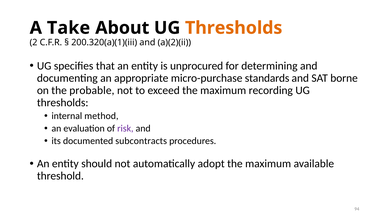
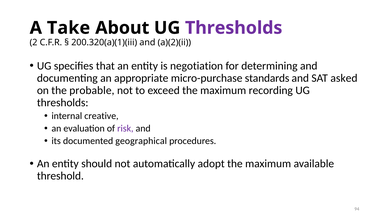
Thresholds colour: orange -> purple (234, 28)
unprocured: unprocured -> negotiation (197, 66)
borne: borne -> asked (344, 78)
method: method -> creative (101, 116)
subcontracts: subcontracts -> geographical (141, 141)
